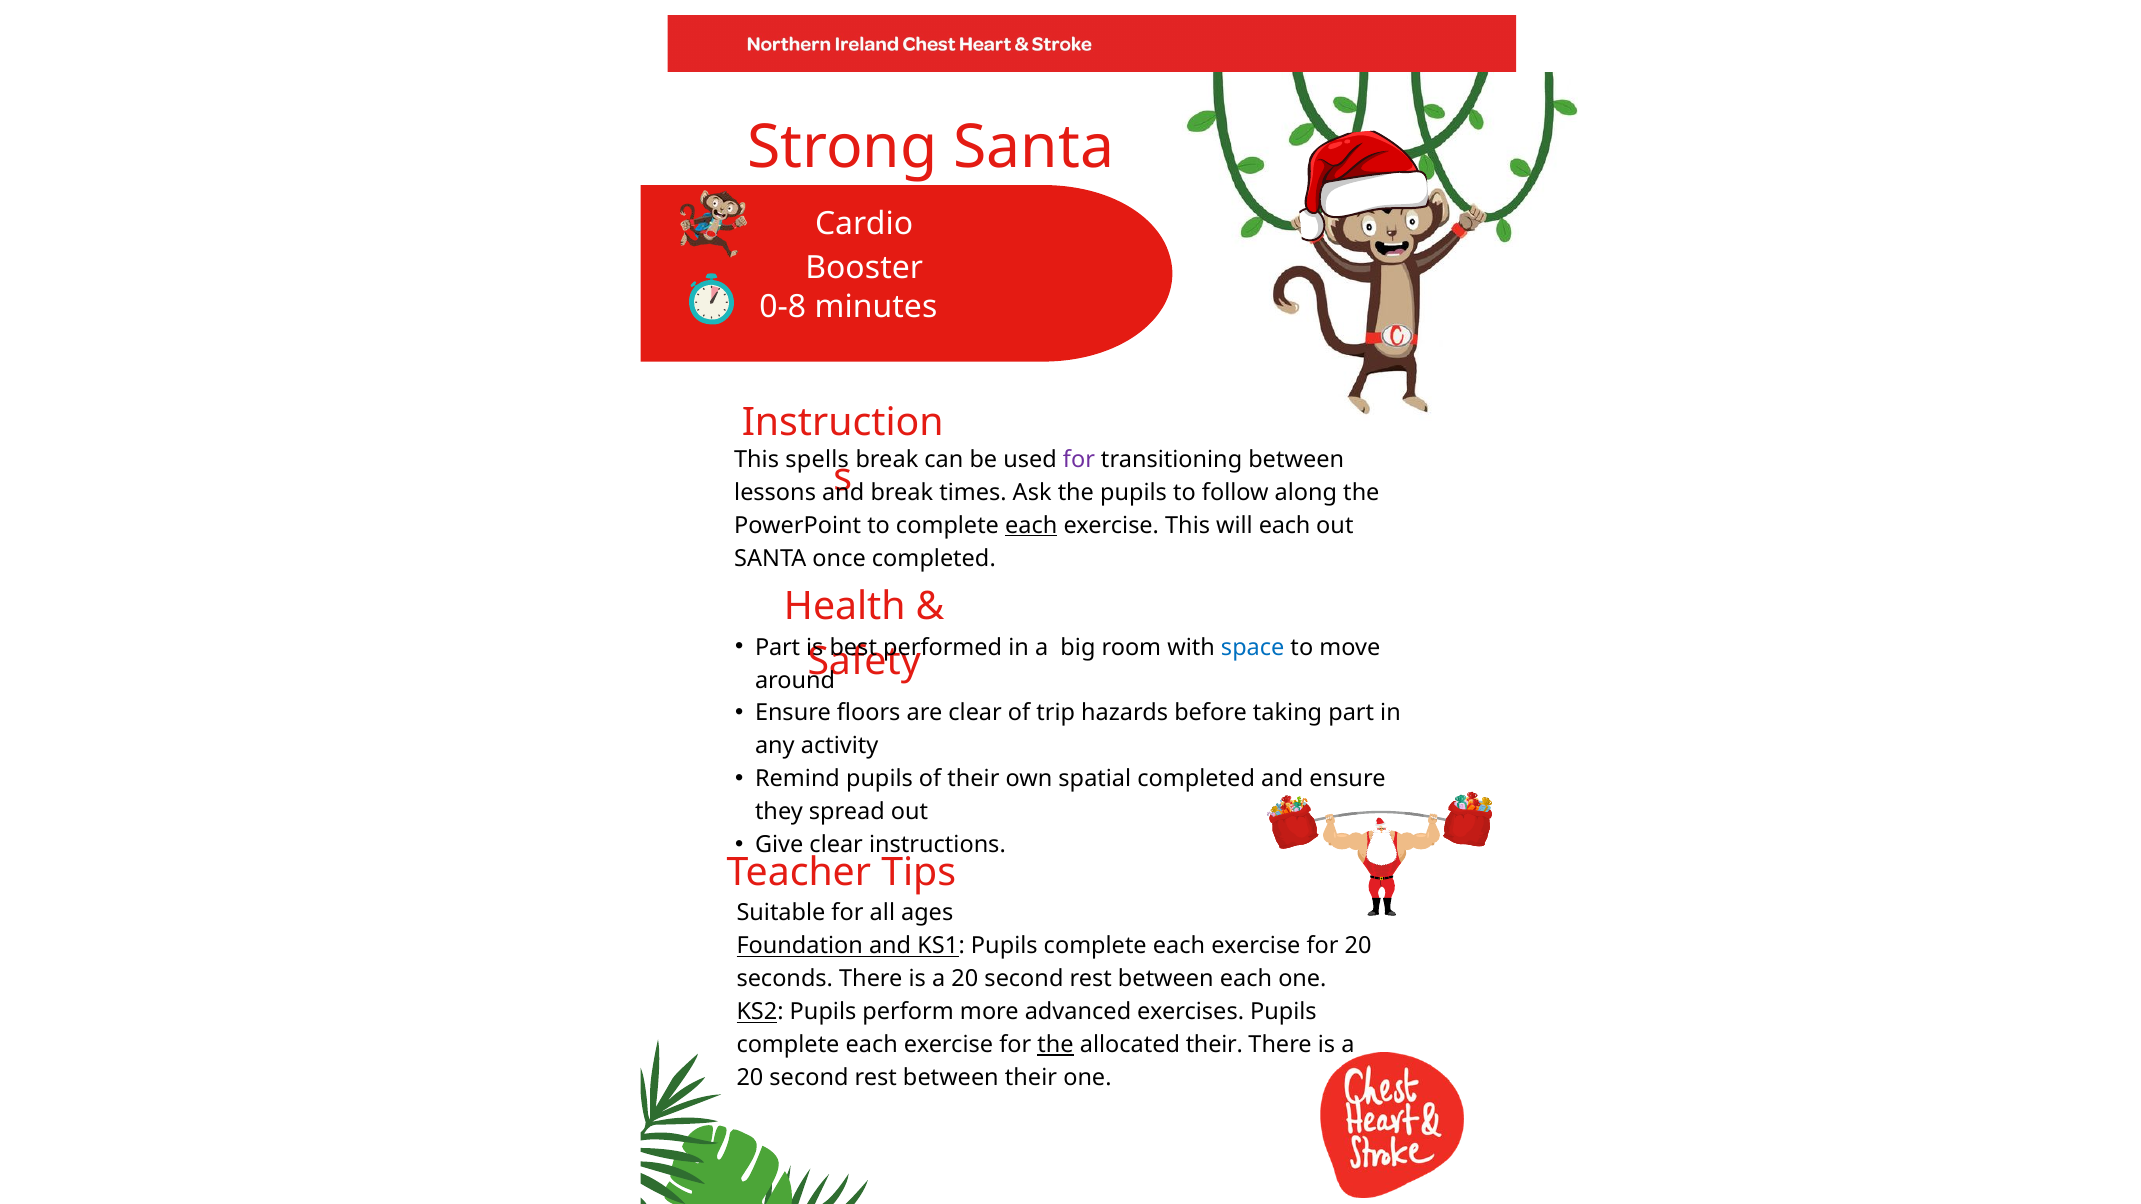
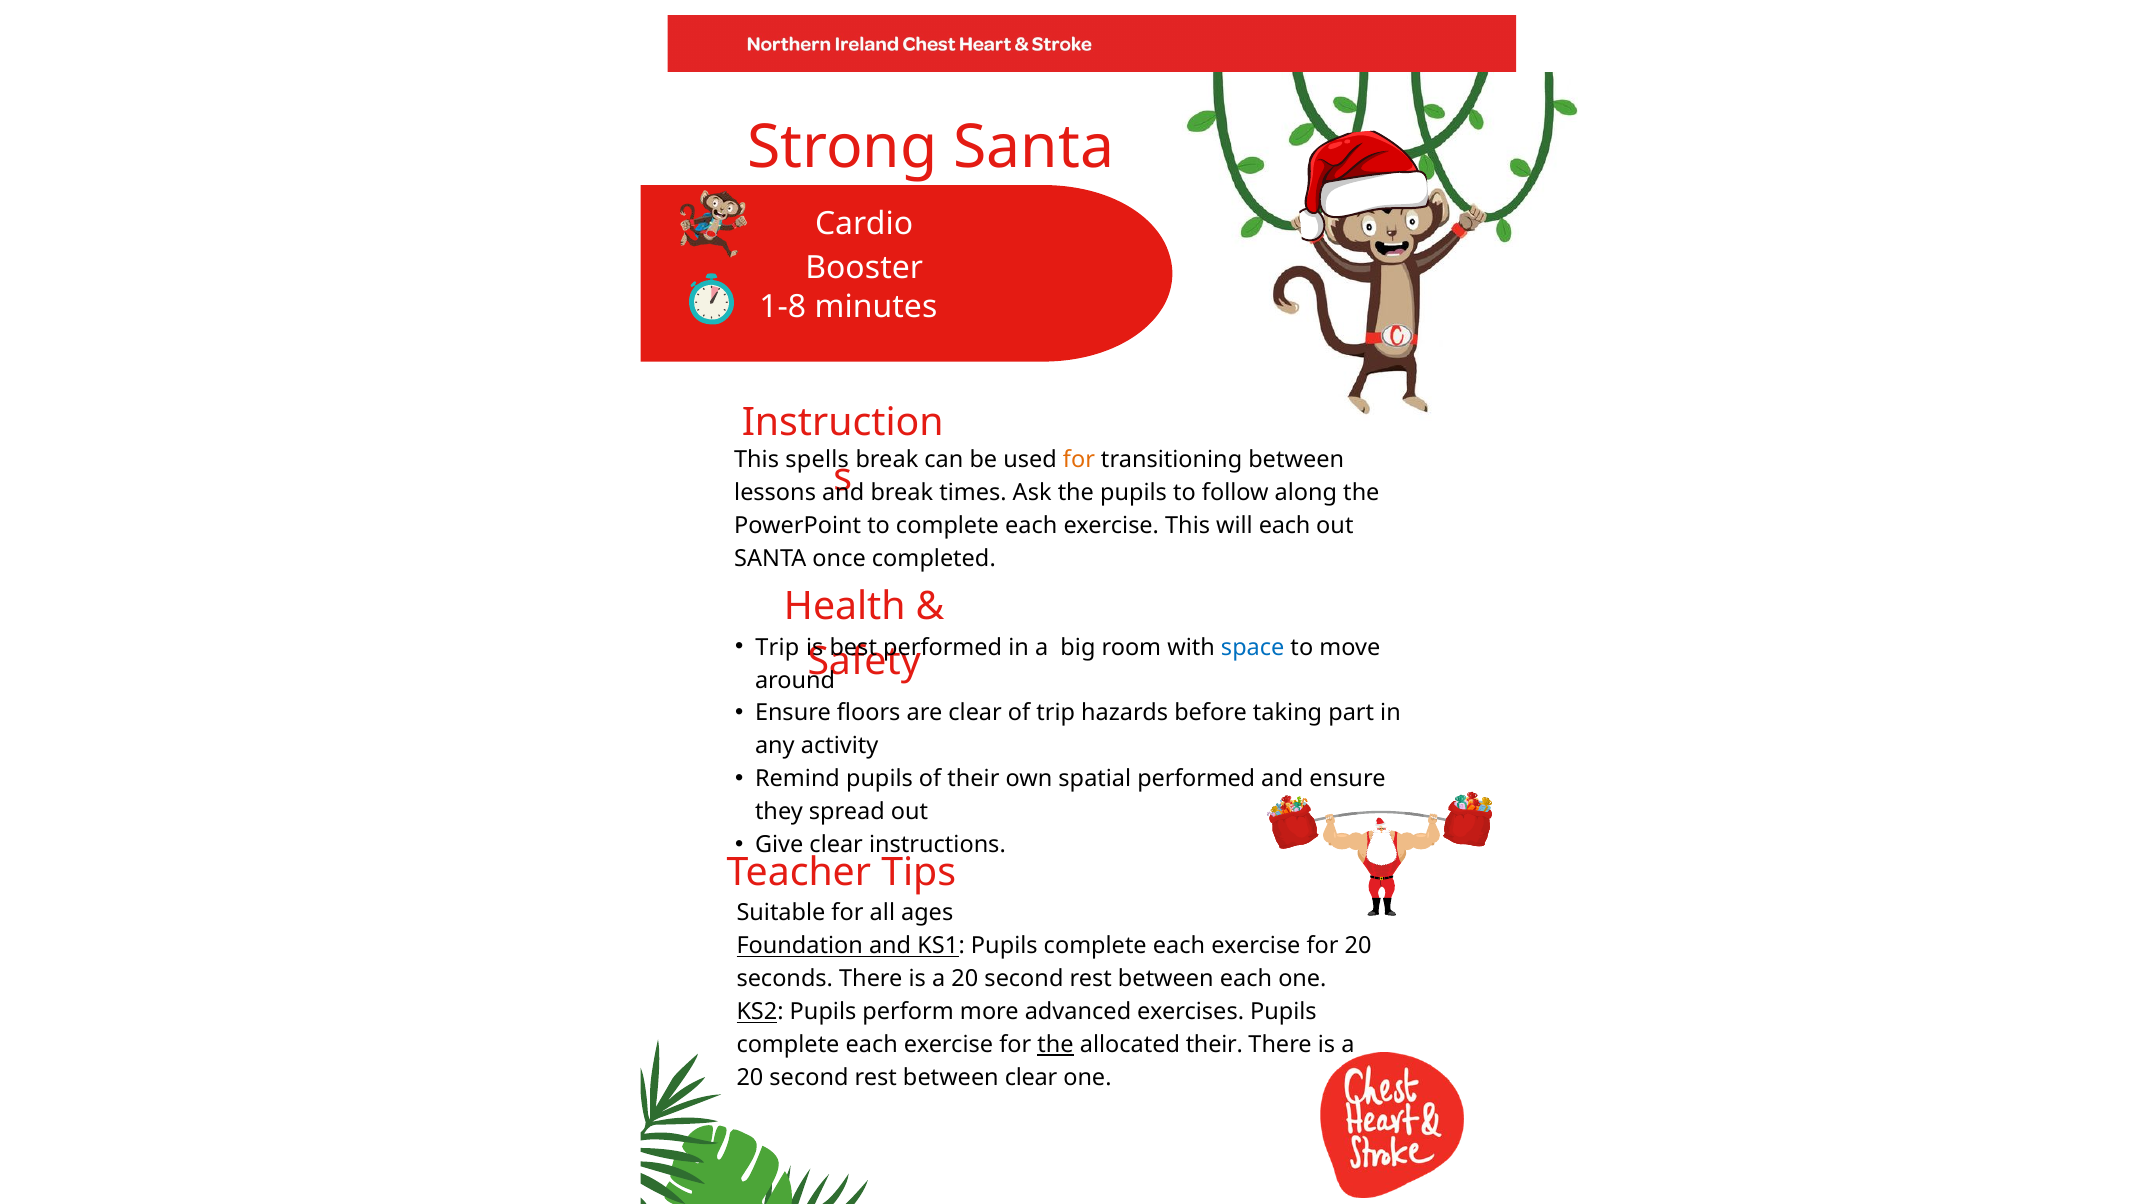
0-8: 0-8 -> 1-8 (783, 307)
for colour: purple -> orange (1079, 460)
each underline: present -> none (1031, 526)
Part: Part -> Trip (777, 648)
spatial completed: completed -> performed (1196, 779)
between their: their -> clear (1031, 1078)
